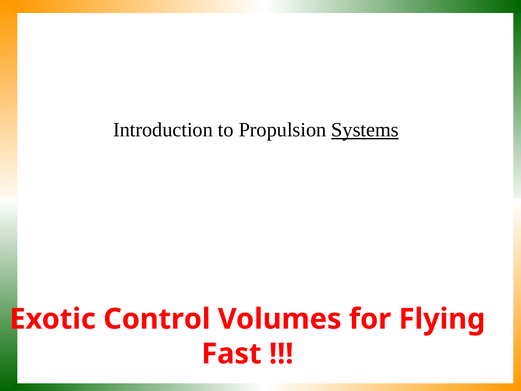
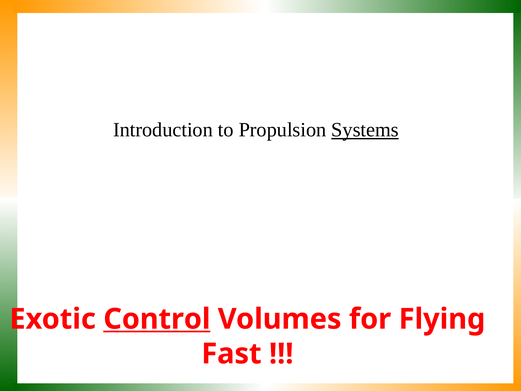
Control underline: none -> present (157, 319)
